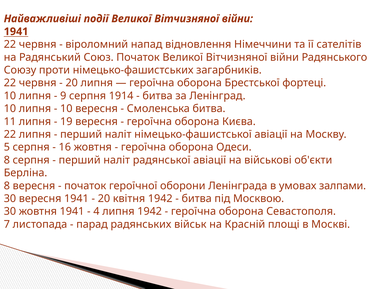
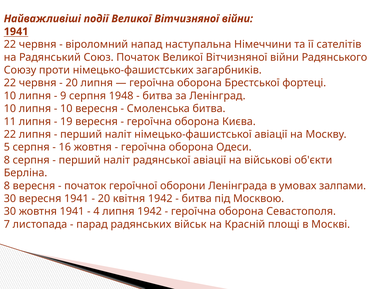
відновлення: відновлення -> наступальна (198, 44)
1914: 1914 -> 1948 (121, 96)
